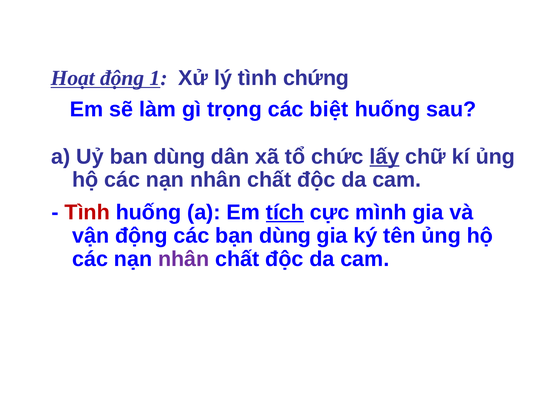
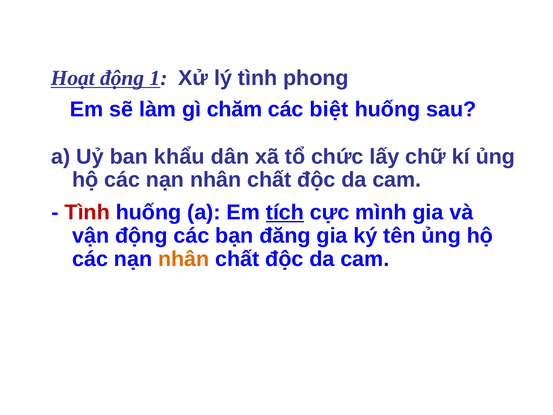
chứng: chứng -> phong (316, 78)
trọng: trọng -> chăm (235, 109)
ban dùng: dùng -> khẩu (179, 157)
lấy underline: present -> none (384, 157)
bạn dùng: dùng -> đăng (285, 236)
nhân colour: purple -> orange (184, 259)
